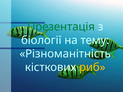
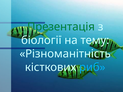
риб colour: yellow -> light blue (92, 67)
